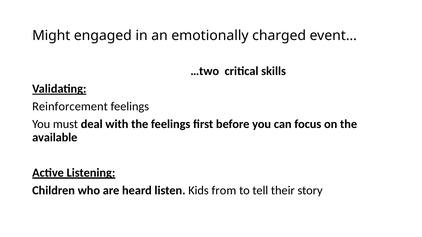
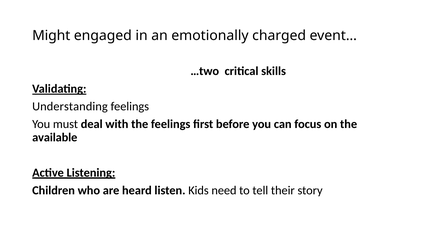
Reinforcement: Reinforcement -> Understanding (70, 107)
from: from -> need (224, 191)
